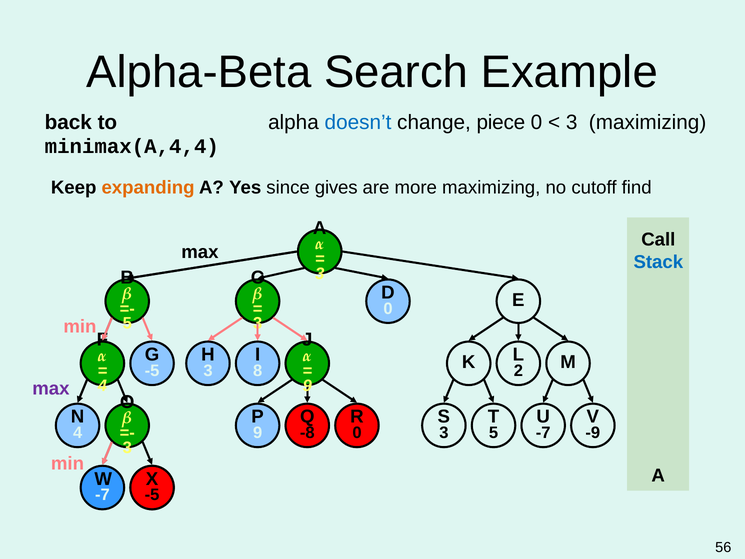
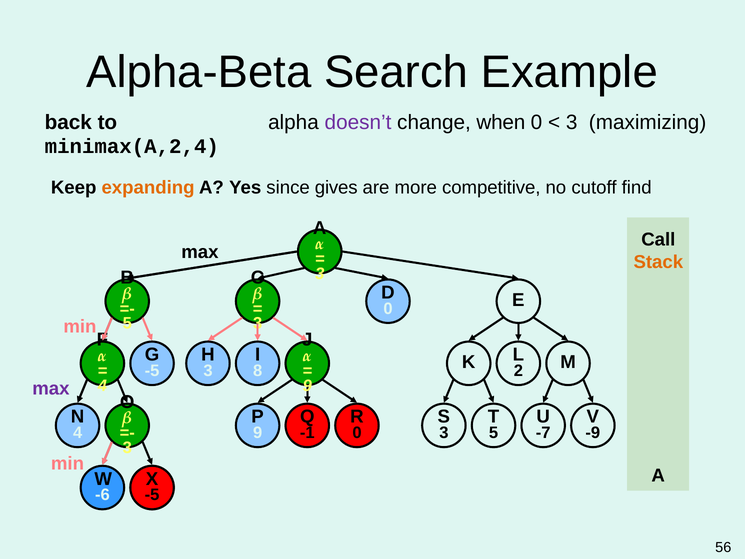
doesn’t colour: blue -> purple (358, 123)
piece: piece -> when (501, 123)
minimax(A,4,4: minimax(A,4,4 -> minimax(A,2,4 (132, 146)
more maximizing: maximizing -> competitive (491, 188)
Stack colour: blue -> orange (658, 262)
-8: -8 -> -1 (307, 433)
-7: -7 -> -6 (102, 495)
